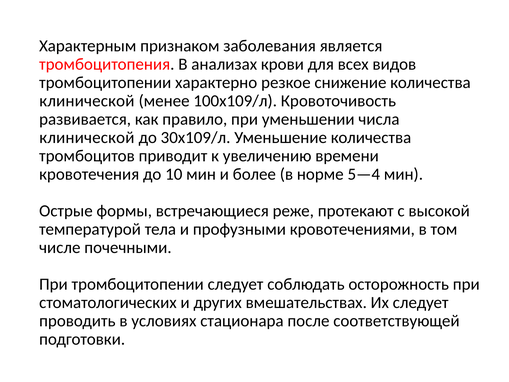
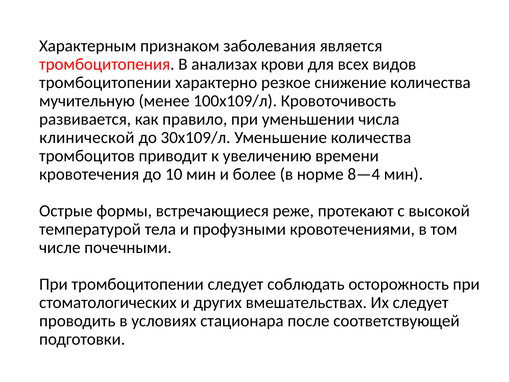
клинической: клинической -> мучительную (87, 101)
5—4: 5—4 -> 8—4 (364, 174)
